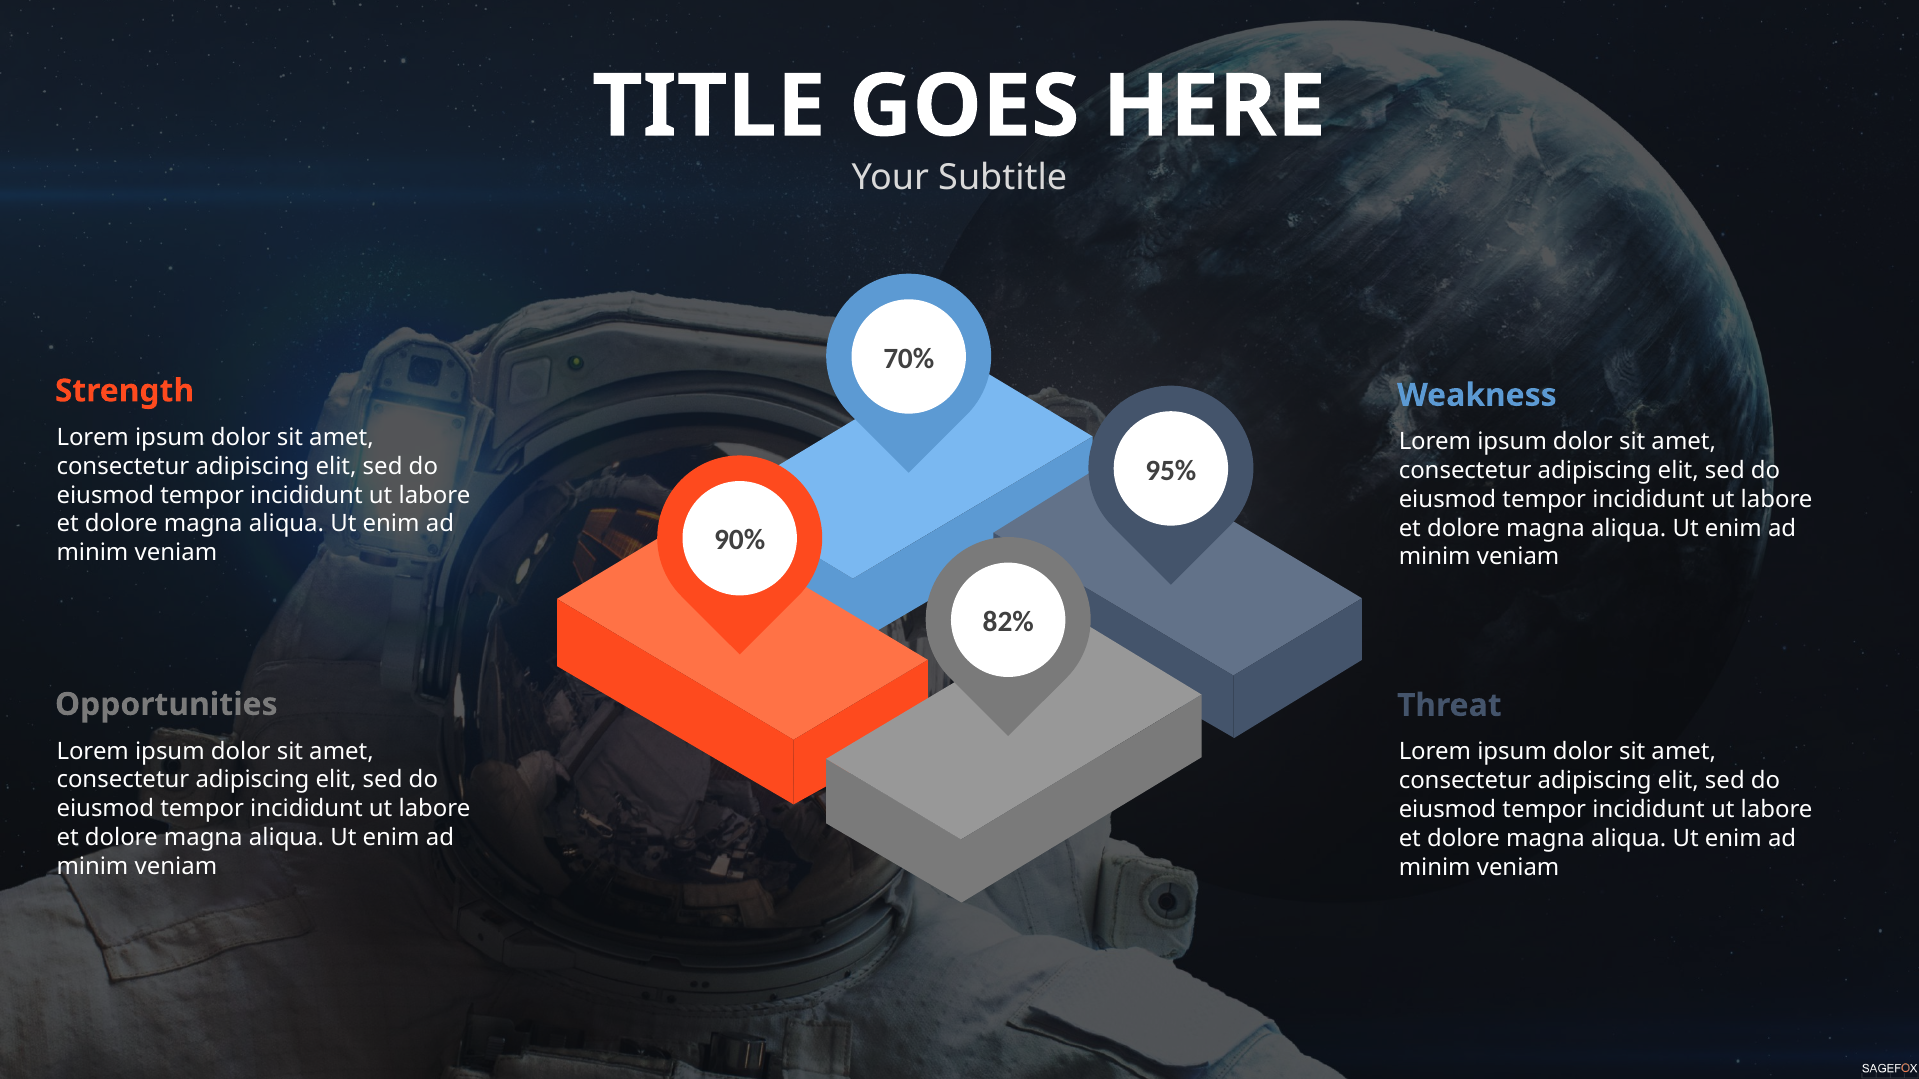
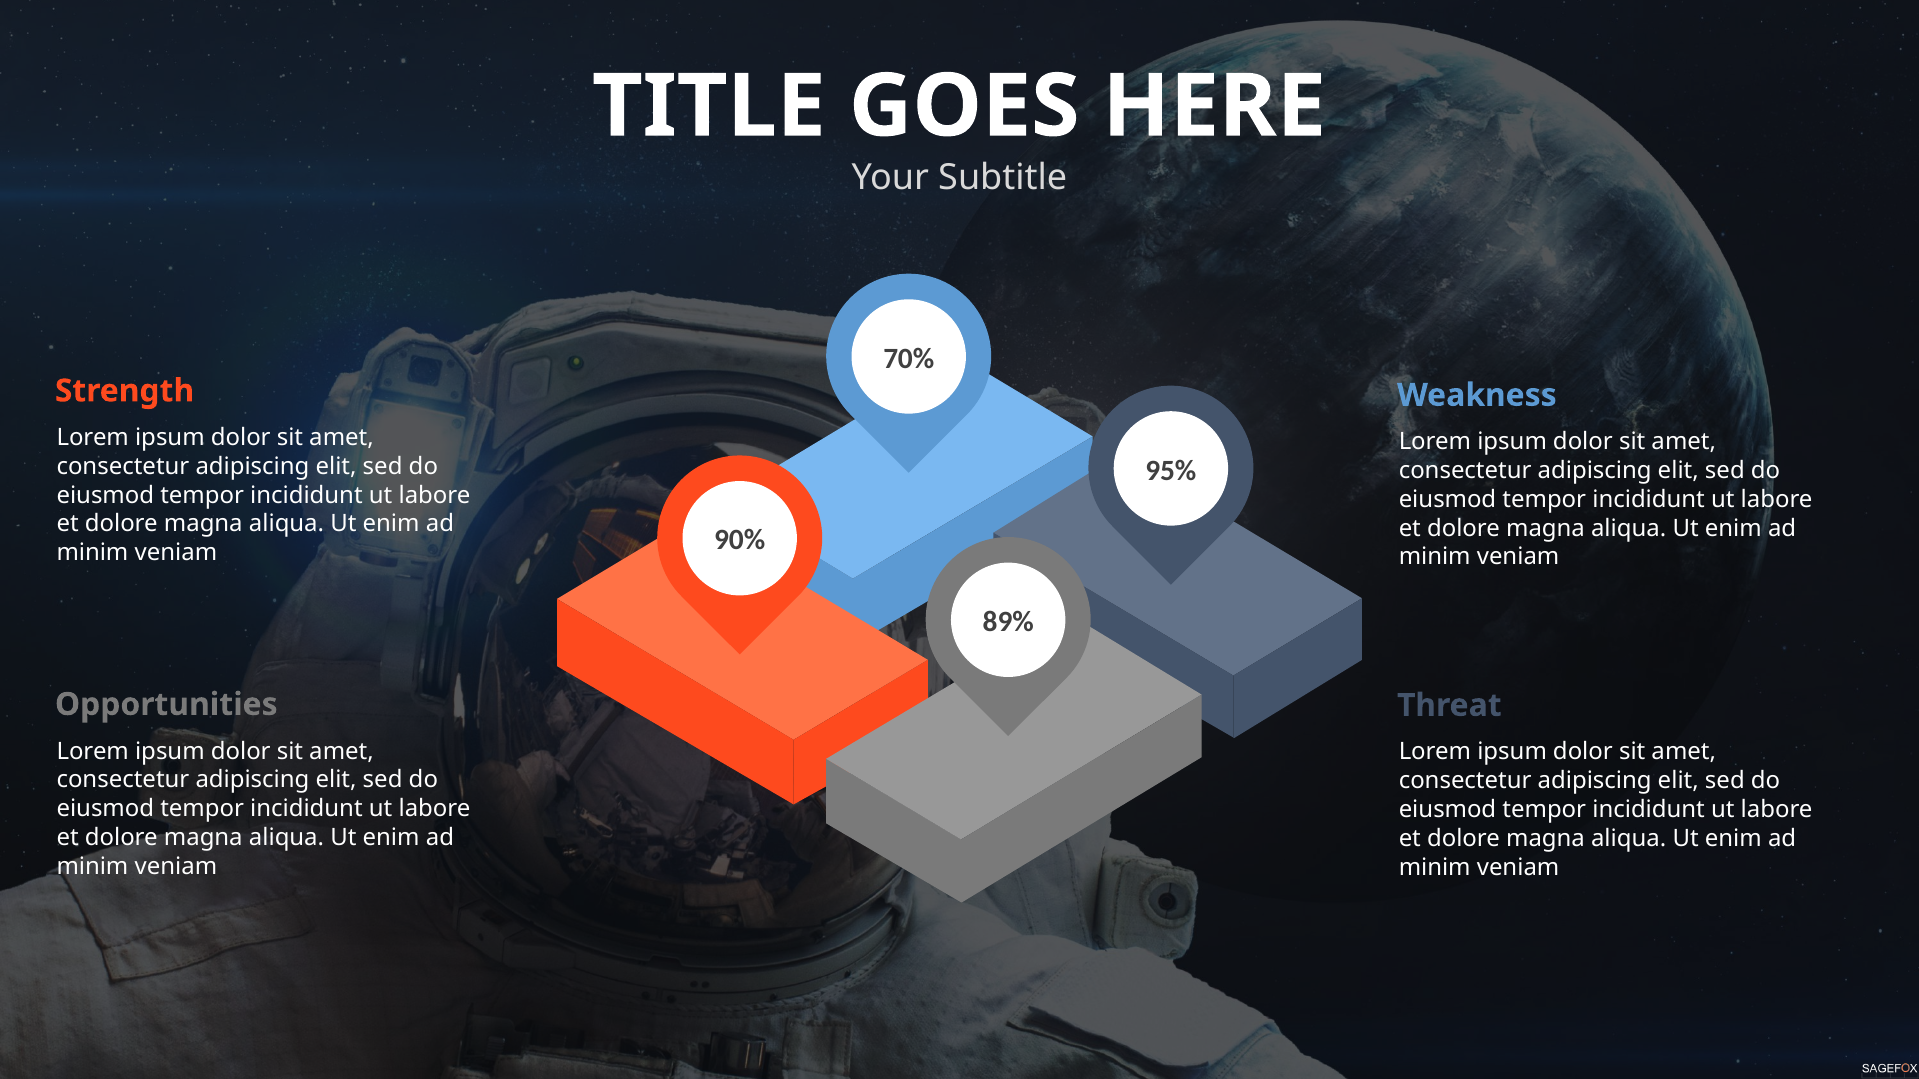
82%: 82% -> 89% (1008, 622)
